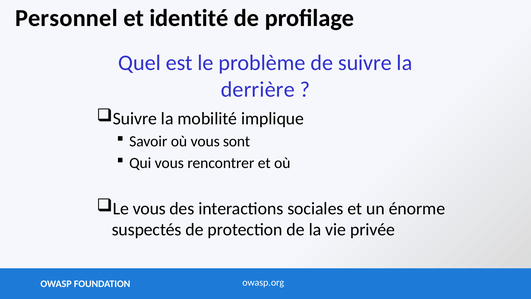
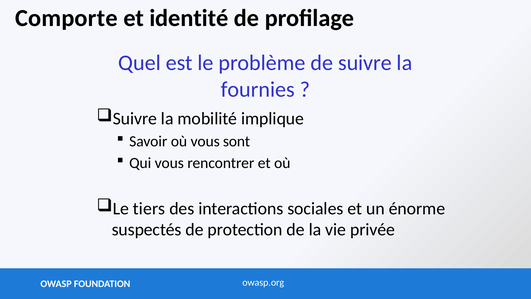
Personnel: Personnel -> Comporte (66, 18)
derrière: derrière -> fournies (258, 89)
Le vous: vous -> tiers (149, 208)
